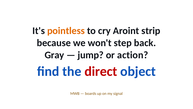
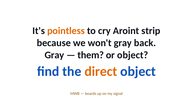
won't step: step -> gray (123, 43)
jump: jump -> them (91, 55)
or action: action -> object (133, 55)
direct colour: red -> orange (101, 71)
